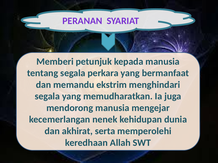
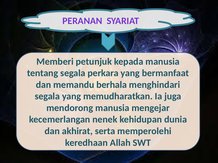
ekstrim: ekstrim -> berhala (112, 85)
